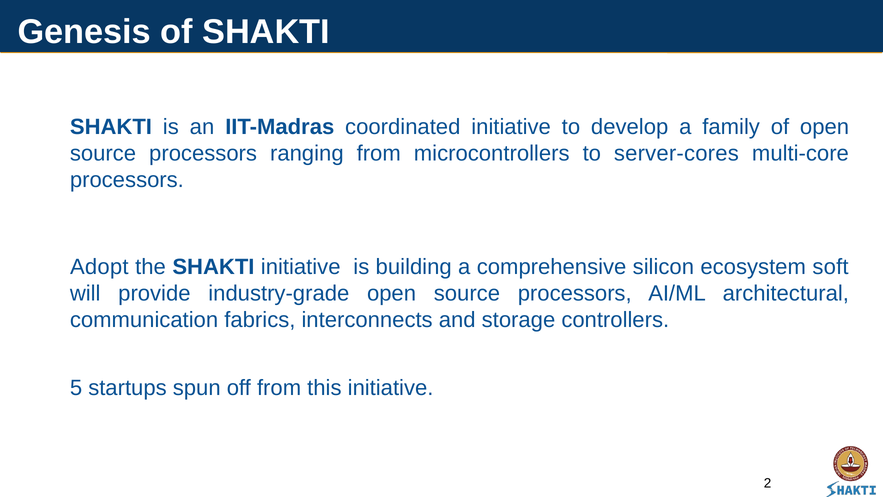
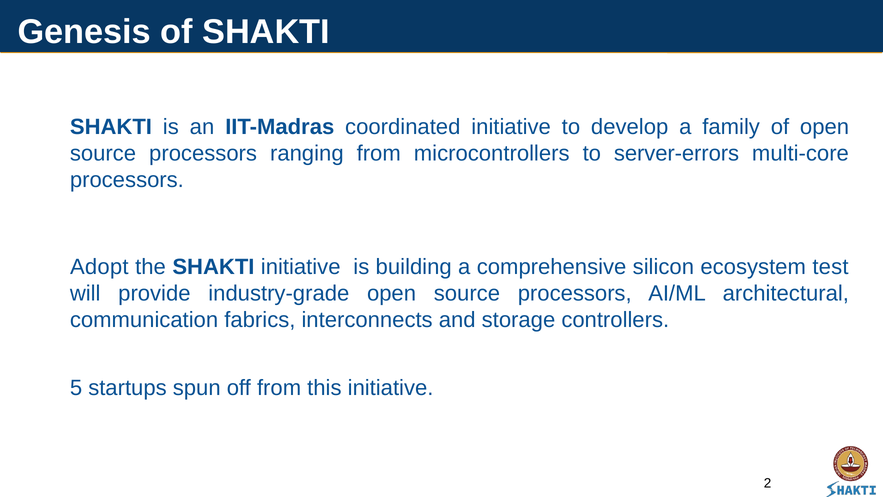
server-cores: server-cores -> server-errors (677, 154)
soft: soft -> test (830, 267)
